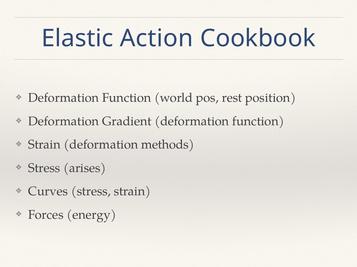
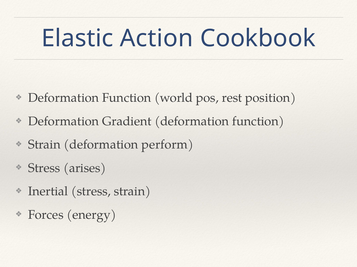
methods: methods -> perform (168, 145)
Curves: Curves -> Inertial (48, 192)
